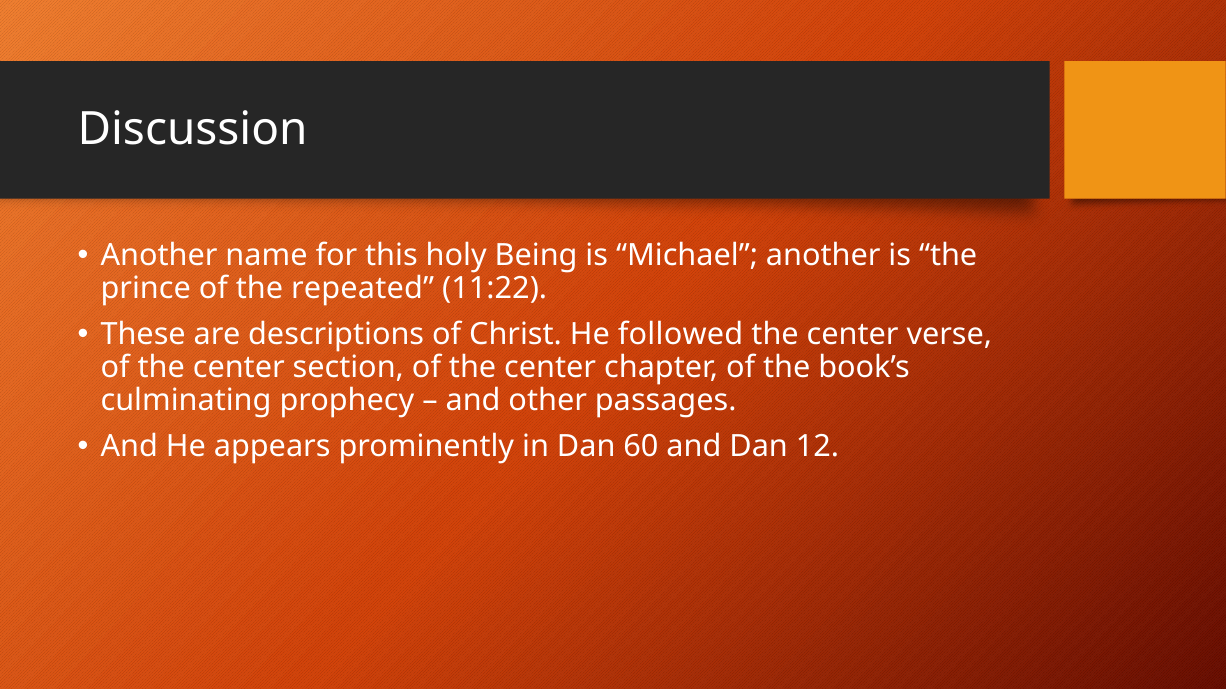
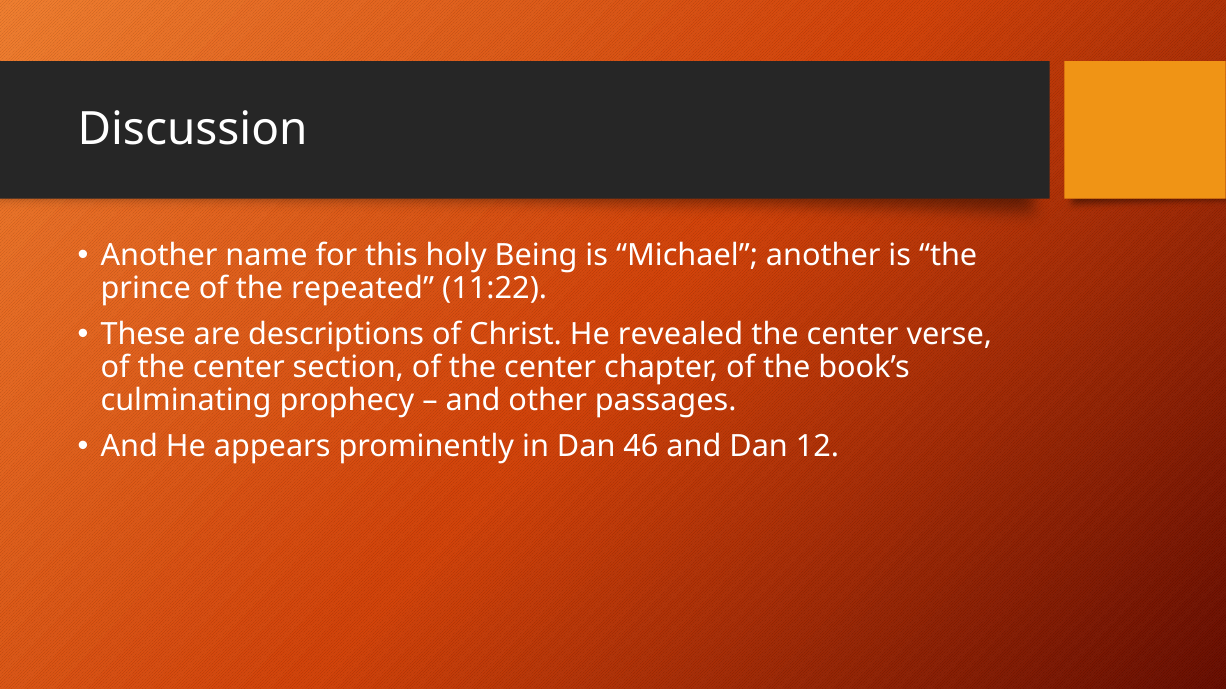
followed: followed -> revealed (681, 335)
60: 60 -> 46 (641, 447)
